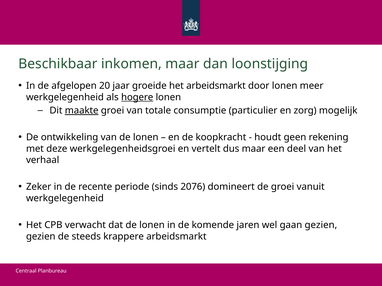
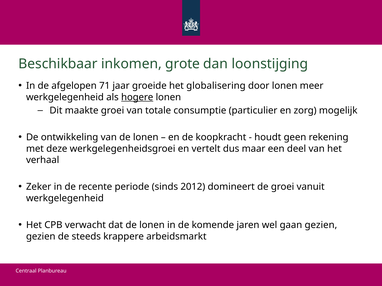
inkomen maar: maar -> grote (183, 64)
20: 20 -> 71 (105, 86)
het arbeidsmarkt: arbeidsmarkt -> globalisering (216, 86)
maakte underline: present -> none (82, 111)
2076: 2076 -> 2012 (193, 187)
